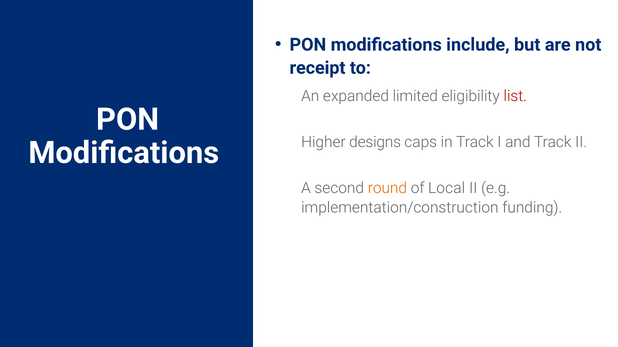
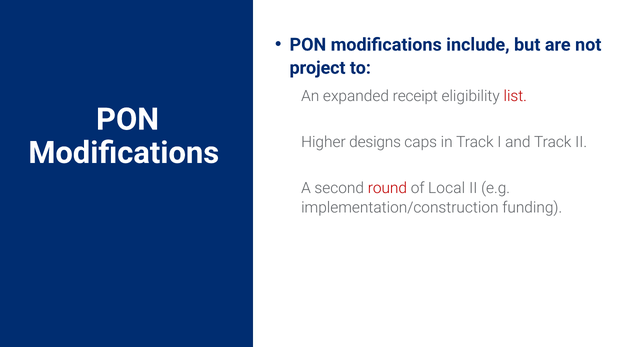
receipt: receipt -> project (318, 68)
limited: limited -> receipt (415, 96)
round colour: orange -> red (387, 188)
